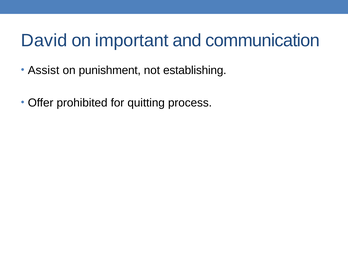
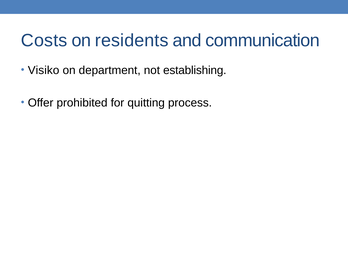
David: David -> Costs (44, 40)
important: important -> residents (132, 40)
Assist: Assist -> Visiko (44, 70)
punishment: punishment -> department (110, 70)
